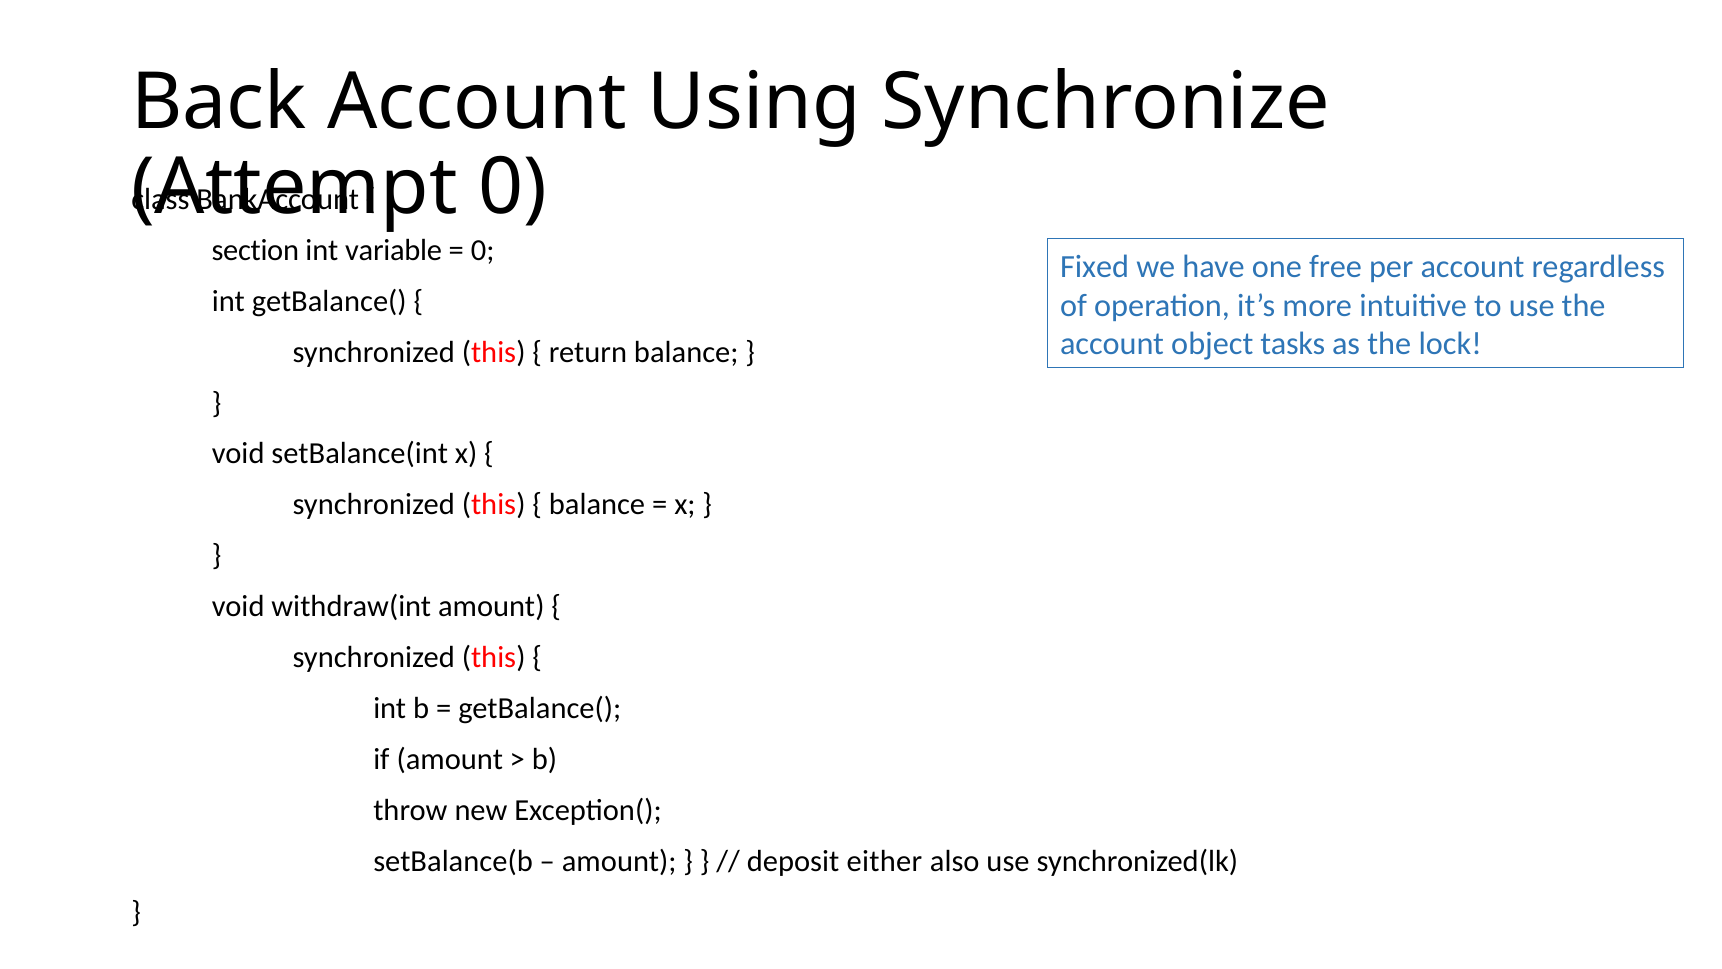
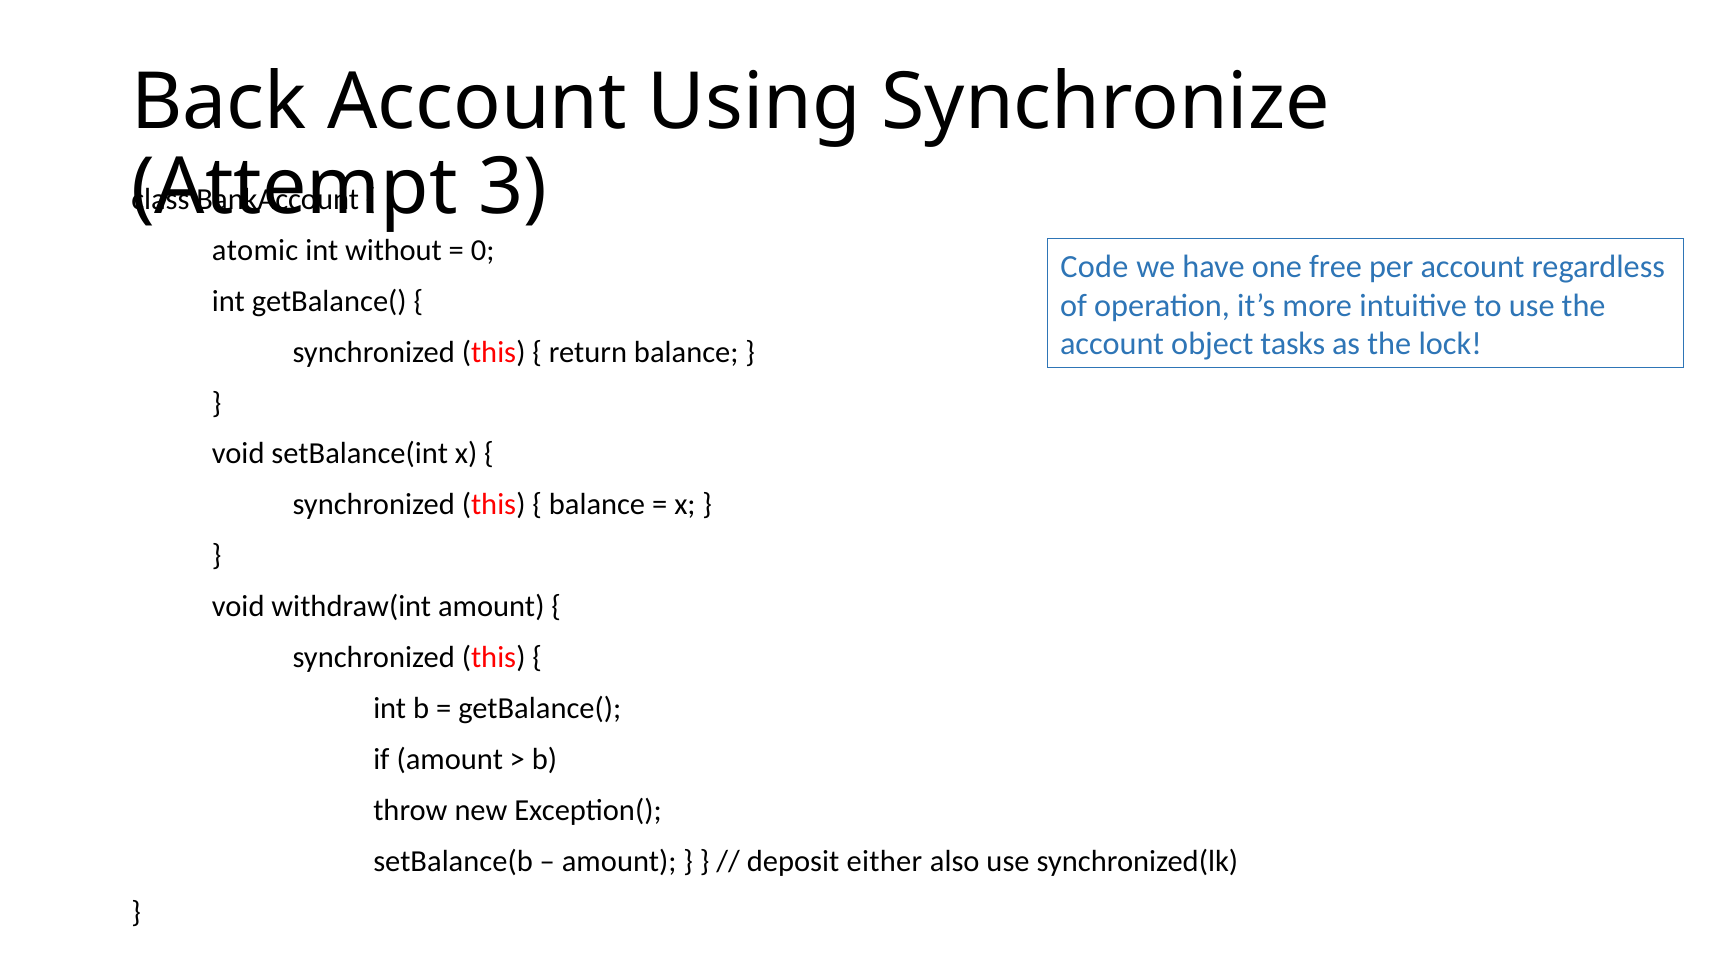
0: 0 -> 3 (513, 187)
section: section -> atomic (255, 250)
variable: variable -> without (394, 250)
Fixed: Fixed -> Code (1094, 267)
